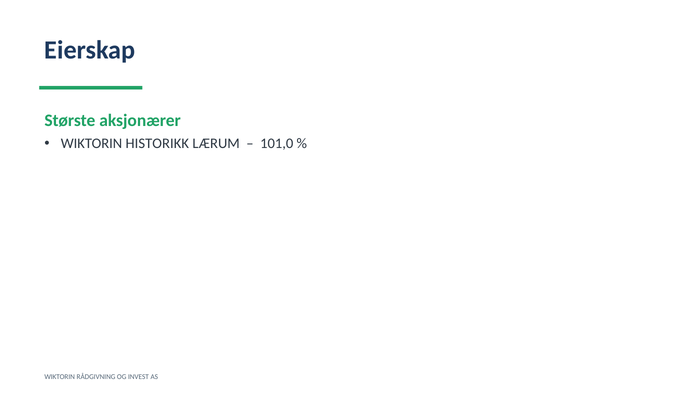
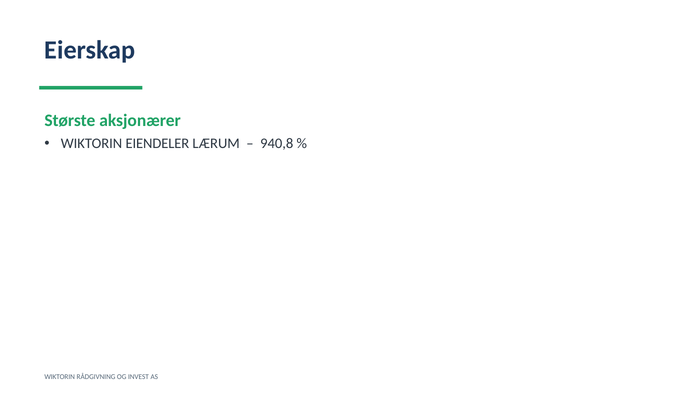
HISTORIKK: HISTORIKK -> EIENDELER (157, 144)
101,0: 101,0 -> 940,8 (277, 144)
